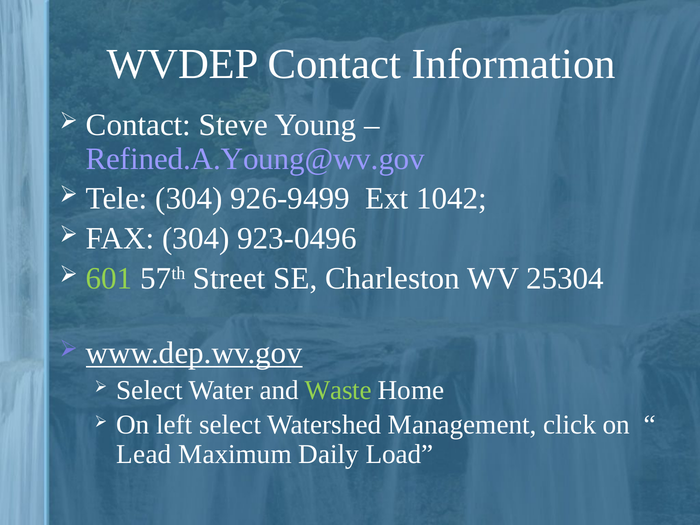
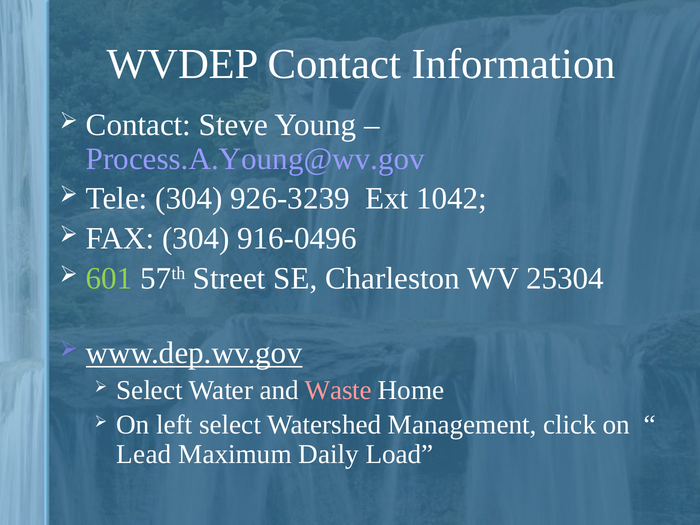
Refined.A.Young@wv.gov: Refined.A.Young@wv.gov -> Process.A.Young@wv.gov (255, 159)
926-9499: 926-9499 -> 926-3239 (290, 199)
923-0496: 923-0496 -> 916-0496 (297, 238)
Waste colour: light green -> pink (338, 390)
